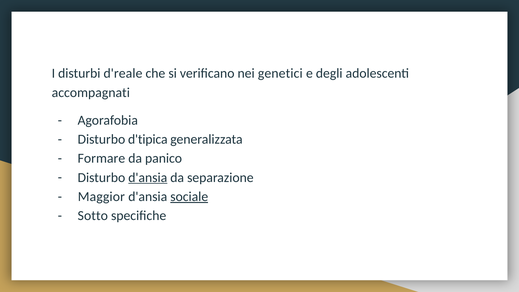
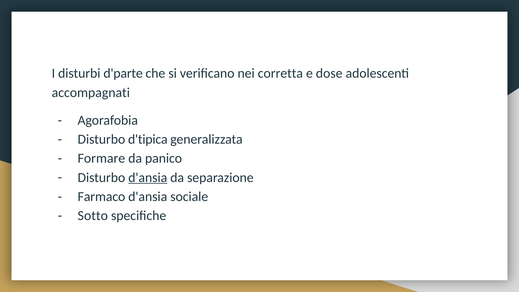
d'reale: d'reale -> d'parte (123, 73)
genetici: genetici -> corretta (280, 73)
degli: degli -> dose (329, 73)
Maggior: Maggior -> Farmaco (101, 197)
sociale underline: present -> none (189, 197)
